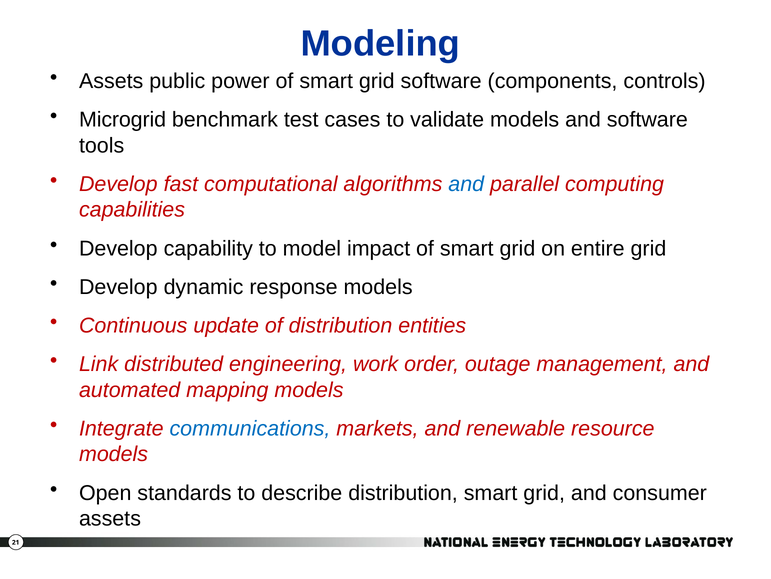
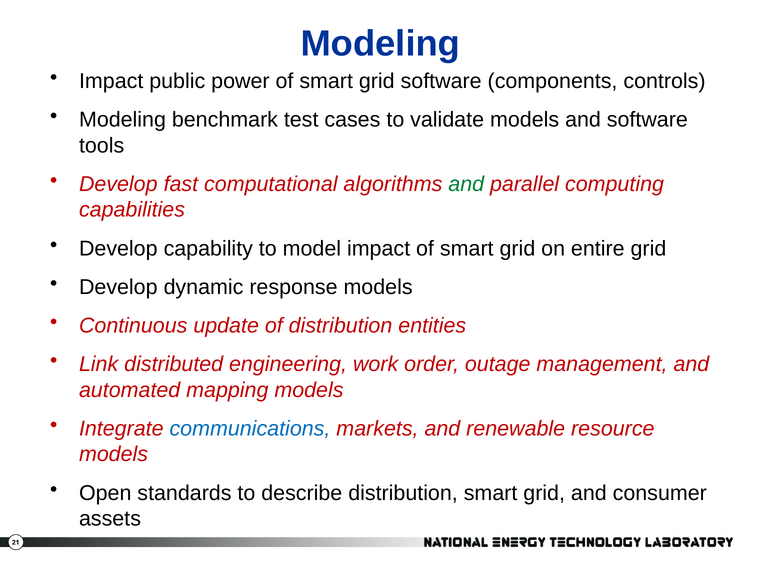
Assets: Assets -> Impact (111, 81)
Microgrid: Microgrid -> Modeling (122, 120)
and colour: blue -> green (466, 184)
